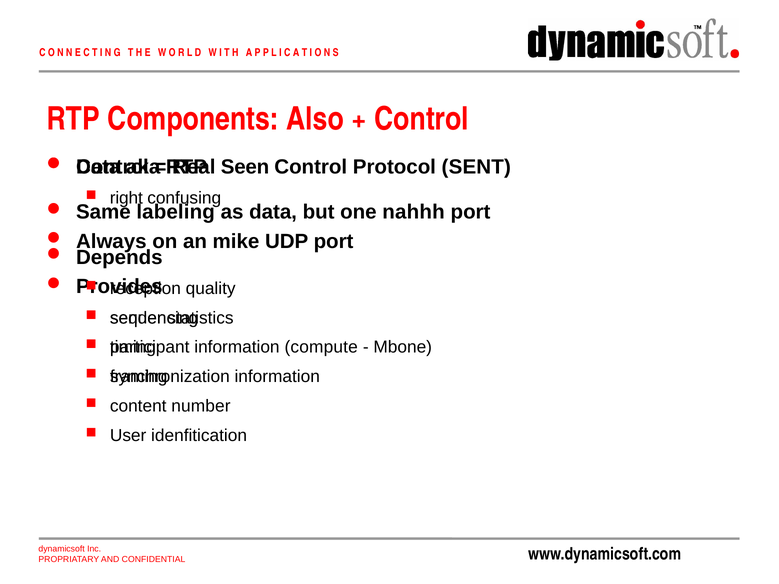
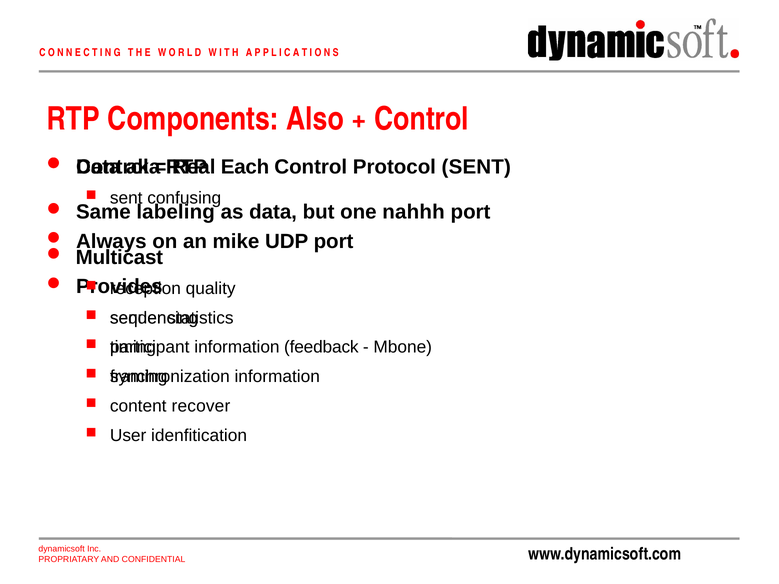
Seen: Seen -> Each (245, 167)
right: right -> sent (126, 198)
Depends: Depends -> Multicast (119, 257)
compute: compute -> feedback (321, 347)
number: number -> recover (201, 406)
